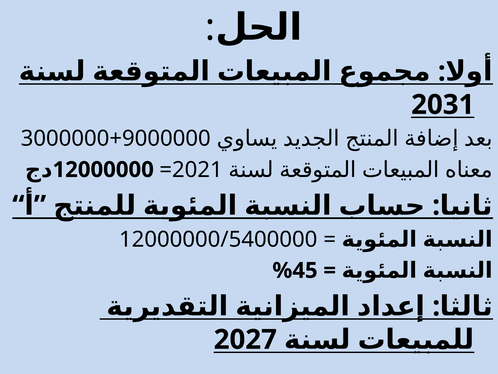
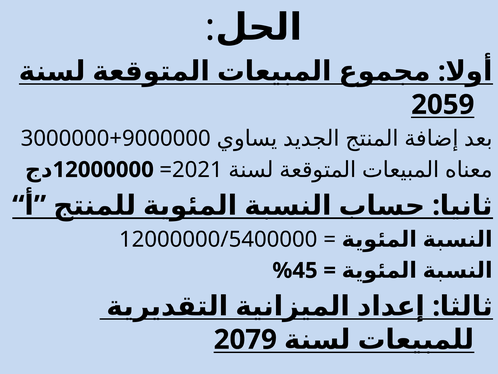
2031: 2031 -> 2059 (443, 105)
2027: 2027 -> 2079 (245, 339)
